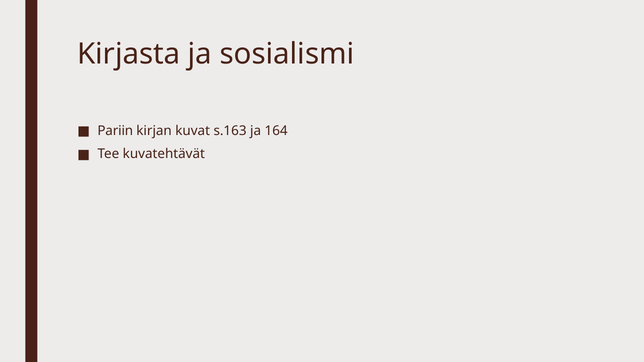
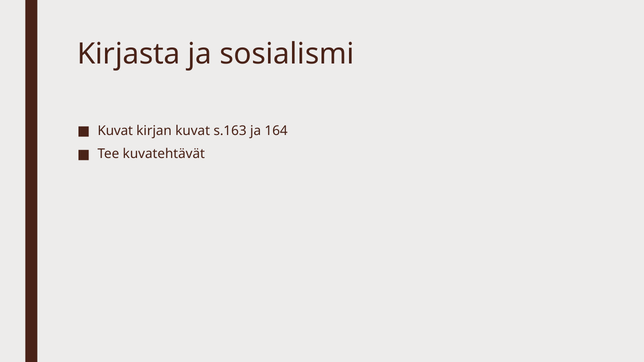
Pariin: Pariin -> Kuvat (115, 131)
